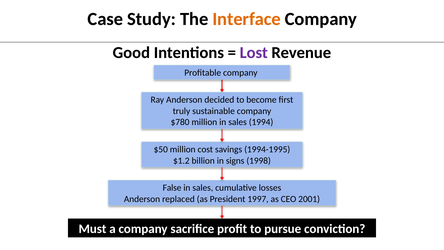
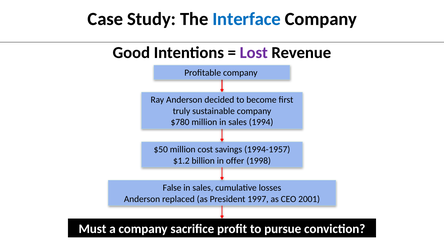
Interface colour: orange -> blue (247, 19)
1994-1995: 1994-1995 -> 1994-1957 (267, 149)
signs: signs -> offer (235, 161)
